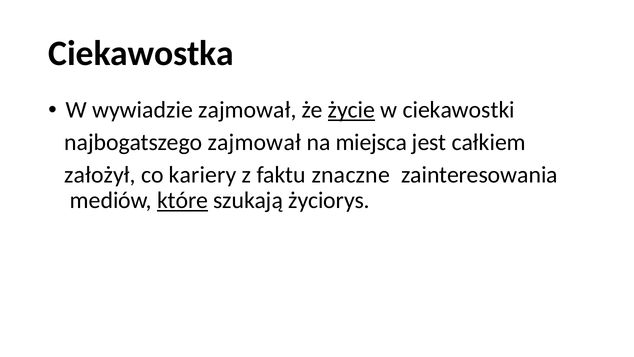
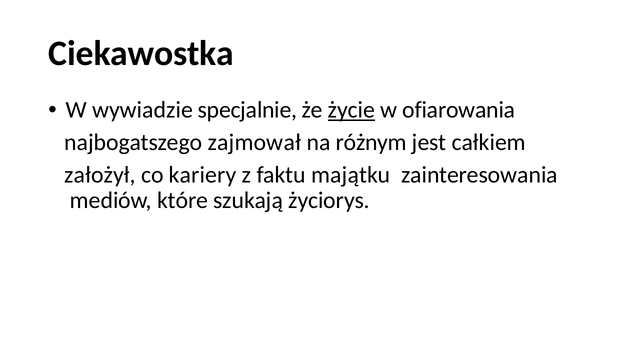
wywiadzie zajmował: zajmował -> specjalnie (247, 110)
ciekawostki: ciekawostki -> ofiarowania (459, 110)
miejsca: miejsca -> różnym (371, 142)
znaczne: znaczne -> majątku (351, 175)
które underline: present -> none (183, 200)
